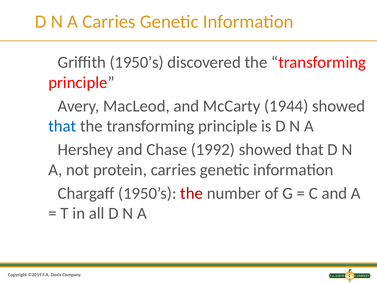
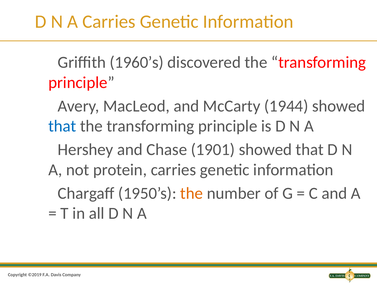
1950’s: 1950’s -> 1960’s (137, 62)
1992: 1992 -> 1901 (213, 150)
the colour: red -> orange (192, 193)
